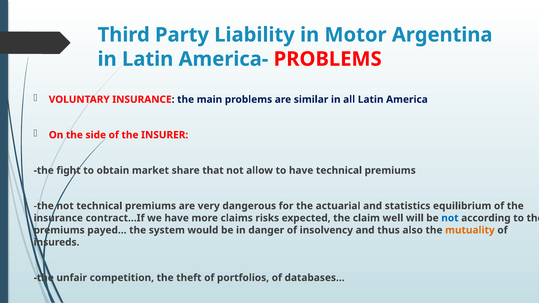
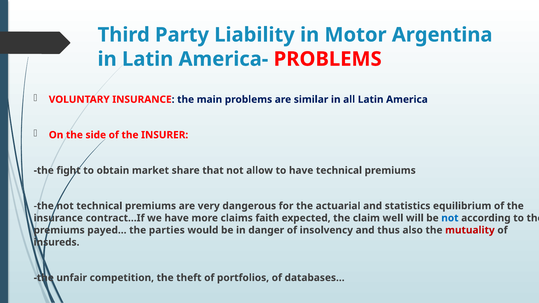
risks: risks -> faith (267, 218)
system: system -> parties (167, 230)
mutuality colour: orange -> red (470, 230)
